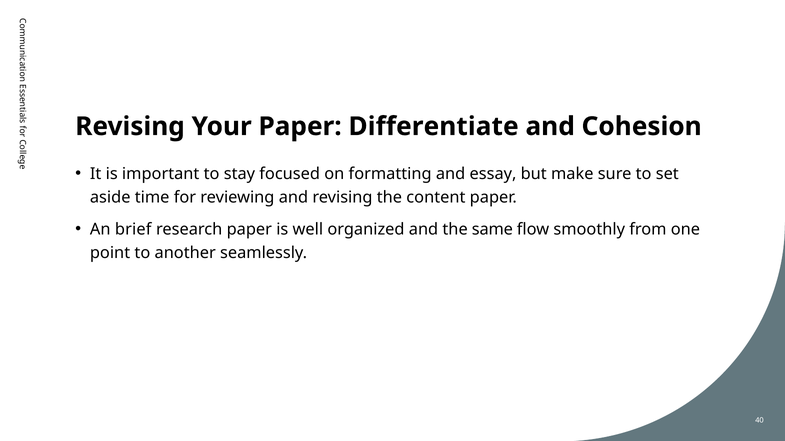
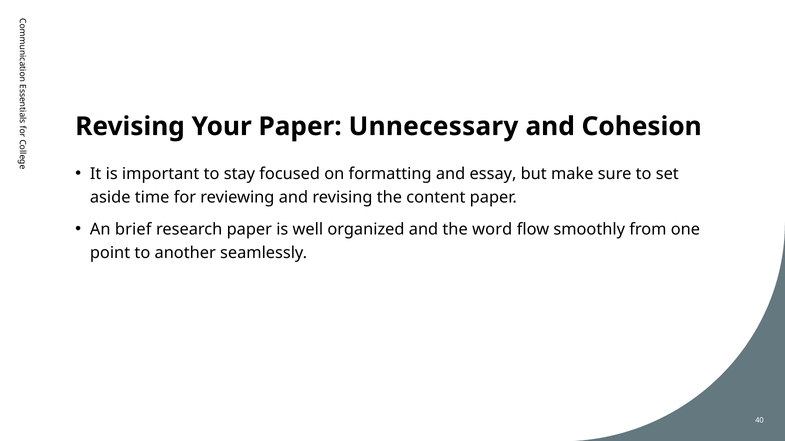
Differentiate: Differentiate -> Unnecessary (433, 127)
same: same -> word (492, 229)
